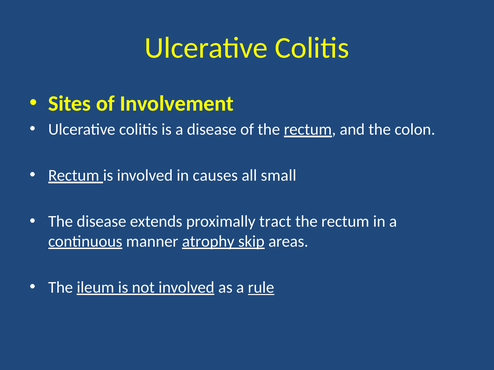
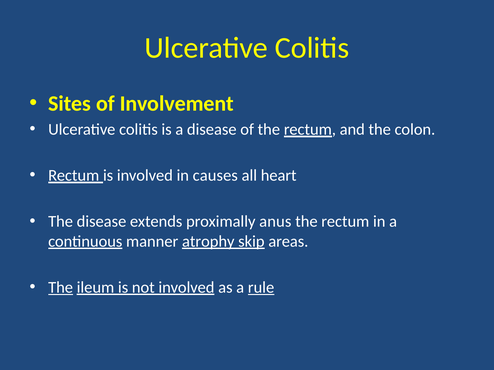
small: small -> heart (279, 176)
tract: tract -> anus (275, 222)
The underline: none -> present (61, 288)
